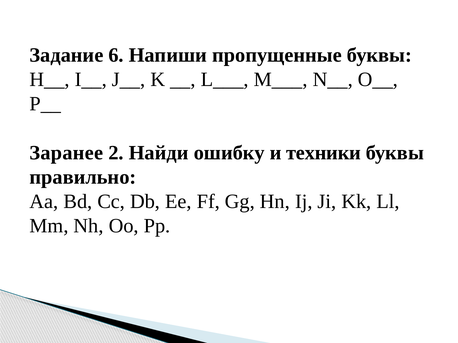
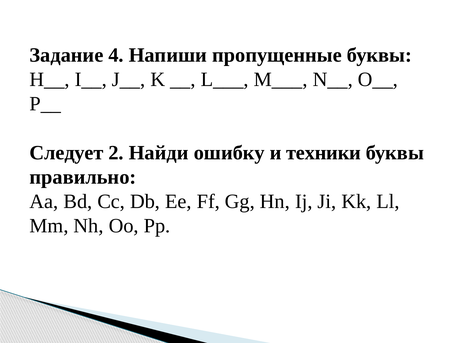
6: 6 -> 4 (116, 55)
Заранее: Заранее -> Следует (67, 153)
